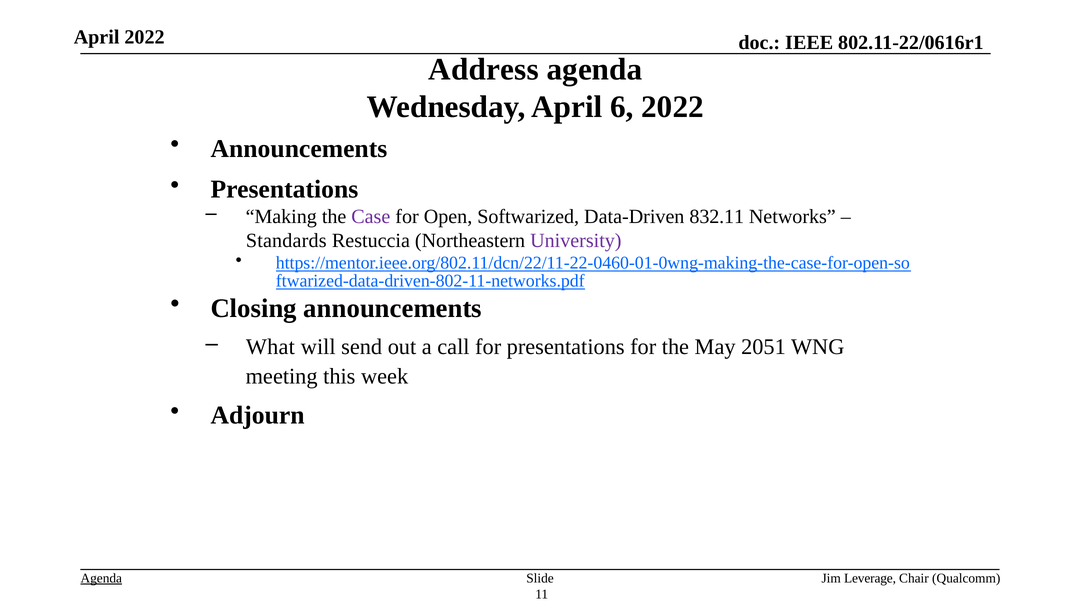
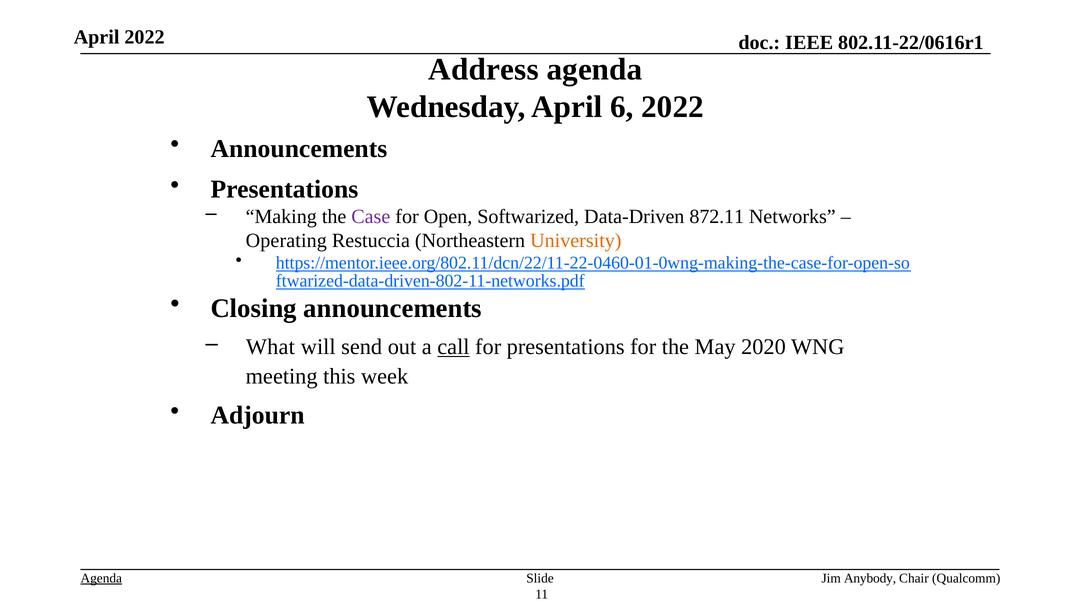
832.11: 832.11 -> 872.11 (717, 216)
Standards: Standards -> Operating (286, 240)
University colour: purple -> orange (576, 240)
call underline: none -> present (453, 347)
2051: 2051 -> 2020 (764, 347)
Leverage: Leverage -> Anybody (870, 578)
